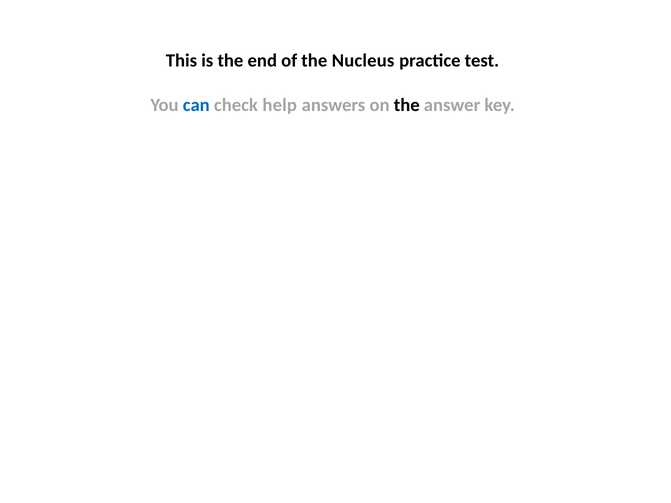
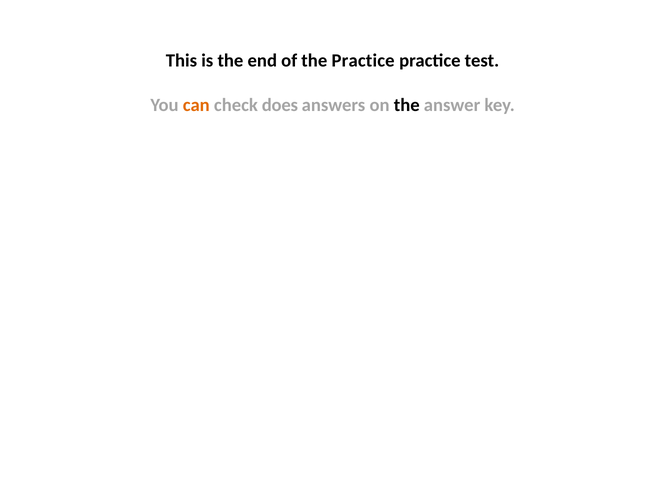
the Nucleus: Nucleus -> Practice (363, 61)
can colour: blue -> orange (196, 105)
help: help -> does (280, 105)
